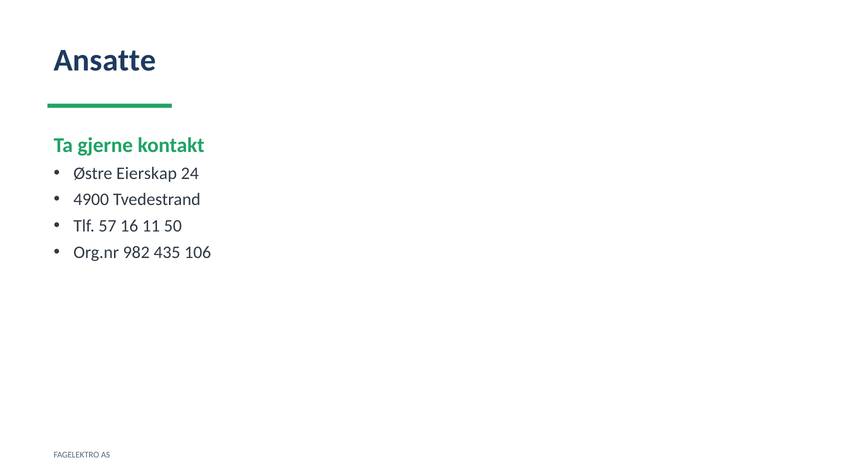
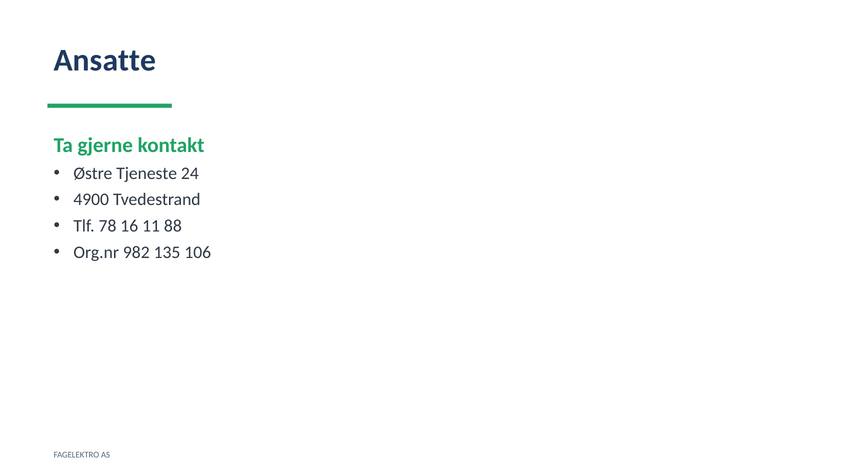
Eierskap: Eierskap -> Tjeneste (147, 173)
57: 57 -> 78 (107, 226)
50: 50 -> 88 (173, 226)
435: 435 -> 135 (167, 252)
